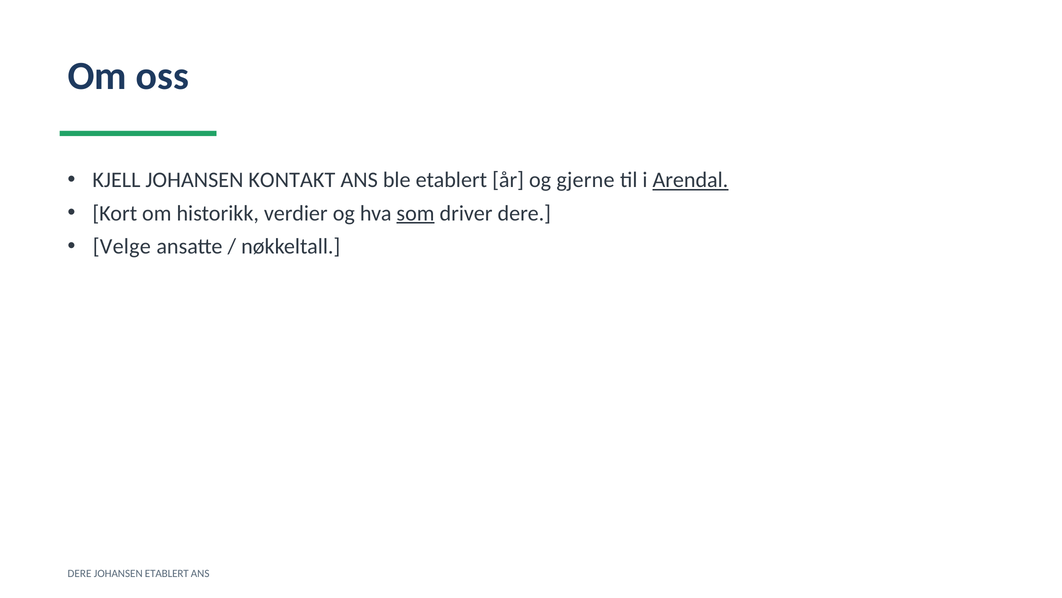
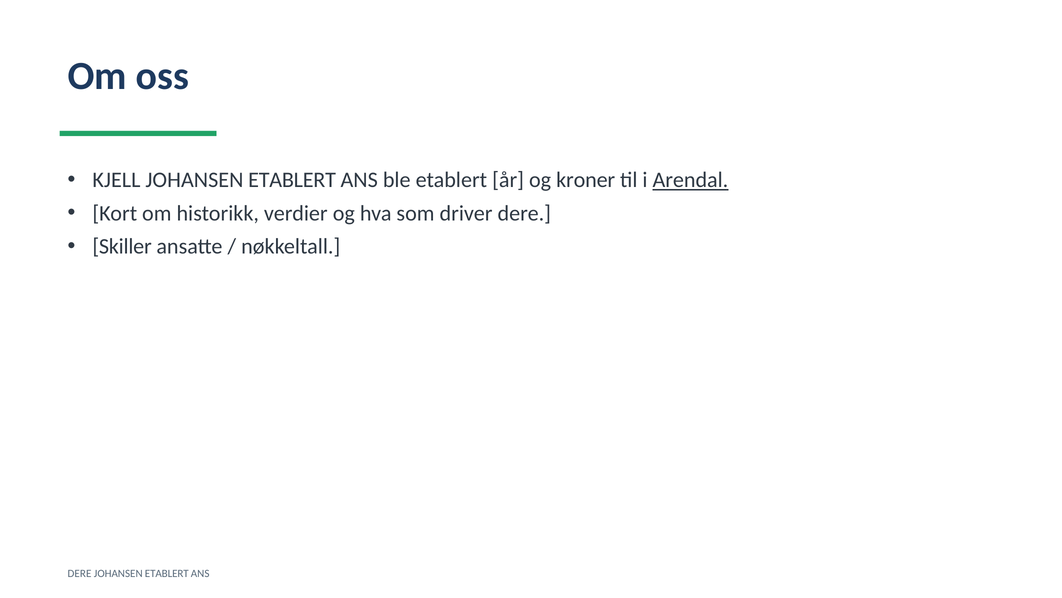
KJELL JOHANSEN KONTAKT: KONTAKT -> ETABLERT (292, 180)
gjerne: gjerne -> kroner (586, 180)
som underline: present -> none (415, 213)
Velge: Velge -> Skiller (122, 246)
